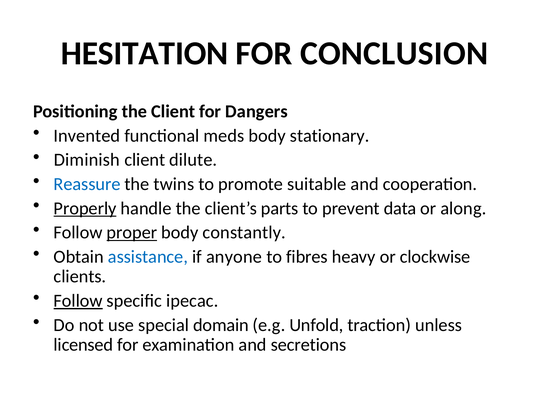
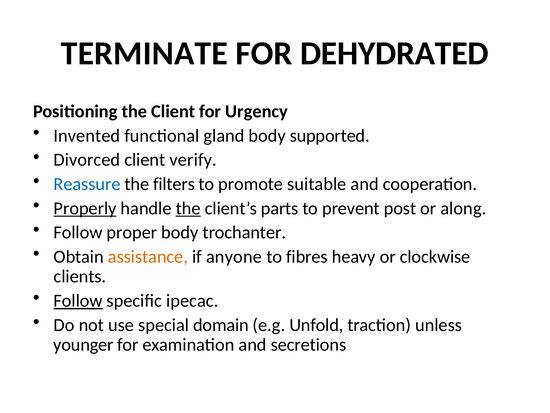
HESITATION: HESITATION -> TERMINATE (144, 53)
CONCLUSION: CONCLUSION -> DEHYDRATED (394, 53)
Dangers: Dangers -> Urgency (257, 111)
meds: meds -> gland (224, 135)
stationary: stationary -> supported (330, 135)
Diminish: Diminish -> Divorced (87, 160)
dilute: dilute -> verify (193, 160)
twins: twins -> filters (174, 184)
the underline: none -> present (188, 208)
data: data -> post (400, 208)
proper underline: present -> none (132, 232)
constantly: constantly -> trochanter (244, 232)
assistance colour: blue -> orange (148, 256)
licensed: licensed -> younger (83, 344)
